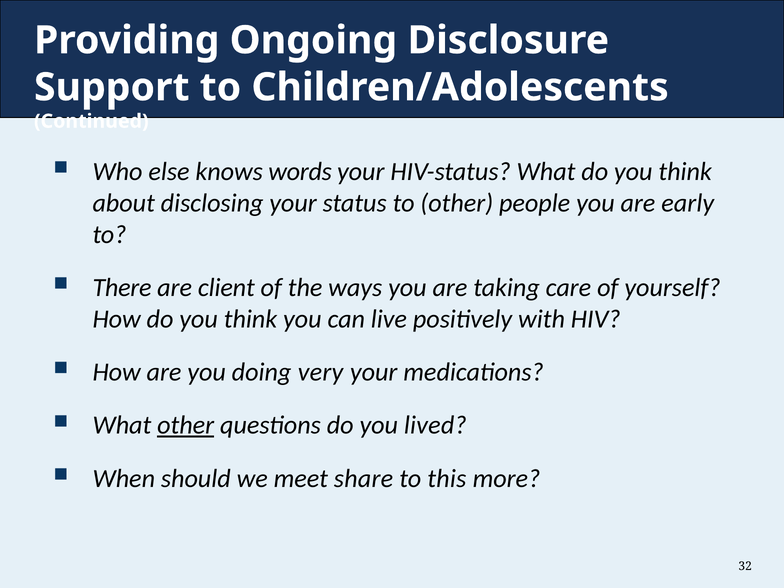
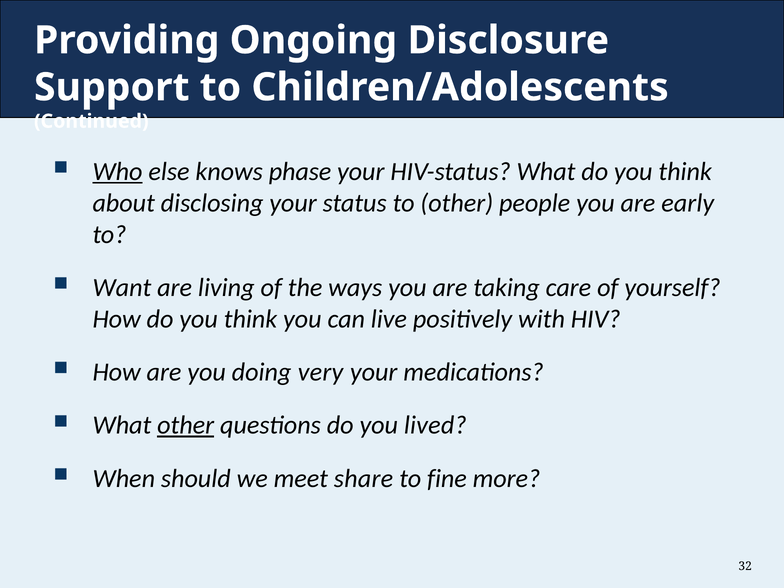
Who underline: none -> present (118, 172)
words: words -> phase (300, 172)
There: There -> Want (122, 288)
client: client -> living (226, 288)
this: this -> fine (447, 478)
